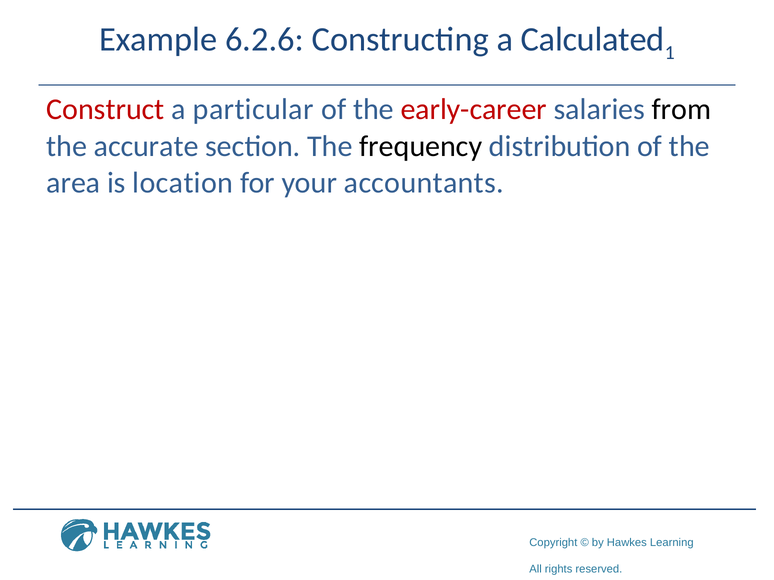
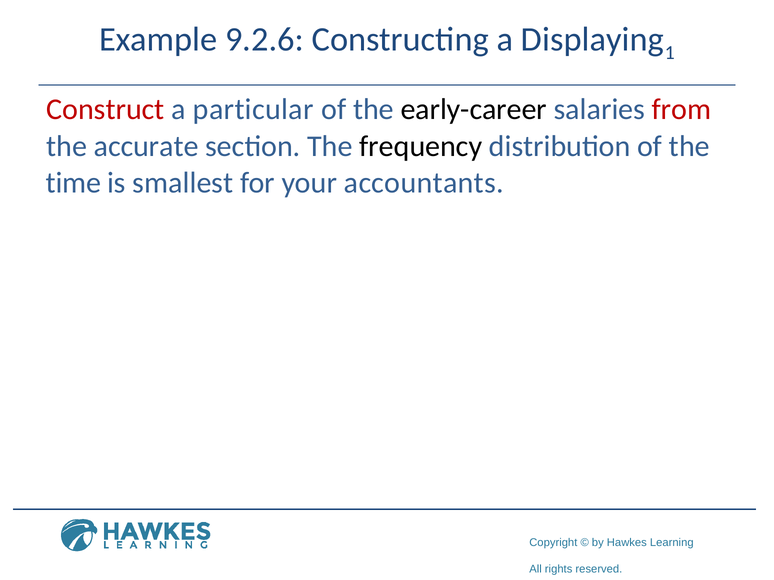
6.2.6: 6.2.6 -> 9.2.6 (264, 39)
Calculated: Calculated -> Displaying (592, 39)
early-career colour: red -> black (474, 110)
from colour: black -> red (681, 110)
area: area -> time (73, 183)
location: location -> smallest (183, 183)
